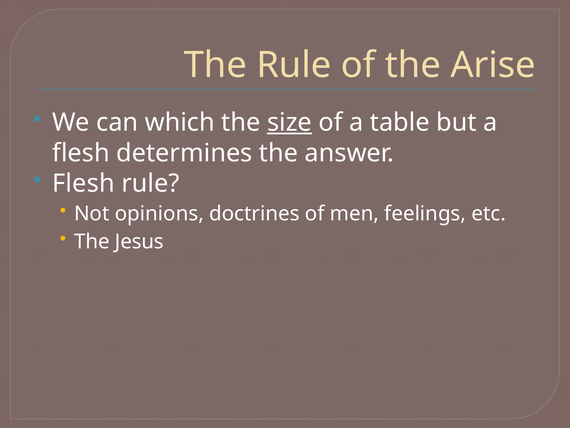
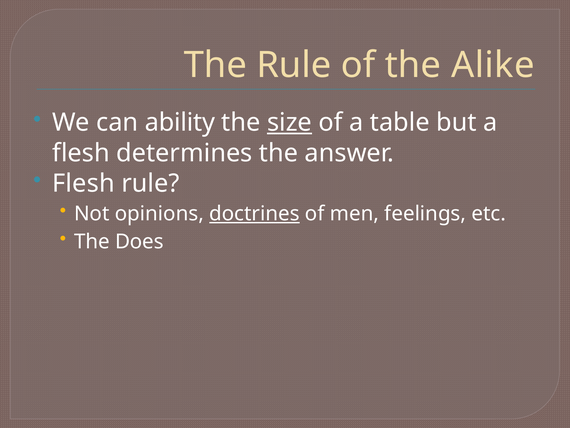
Arise: Arise -> Alike (493, 65)
which: which -> ability (180, 122)
doctrines underline: none -> present (254, 214)
Jesus: Jesus -> Does (139, 241)
